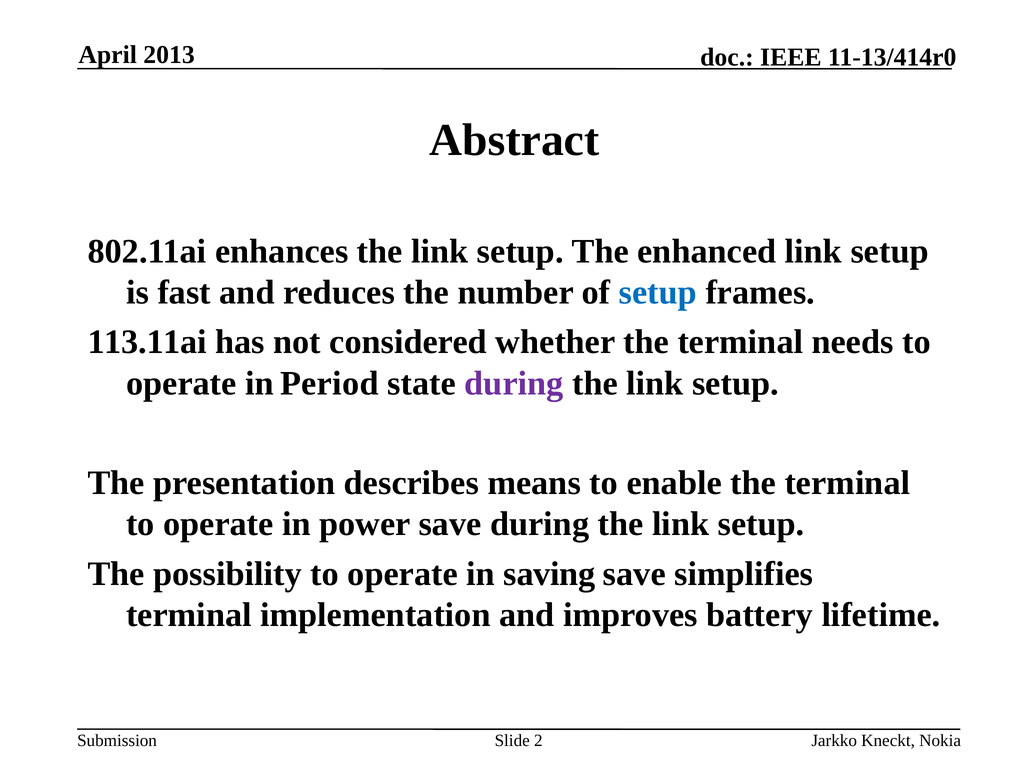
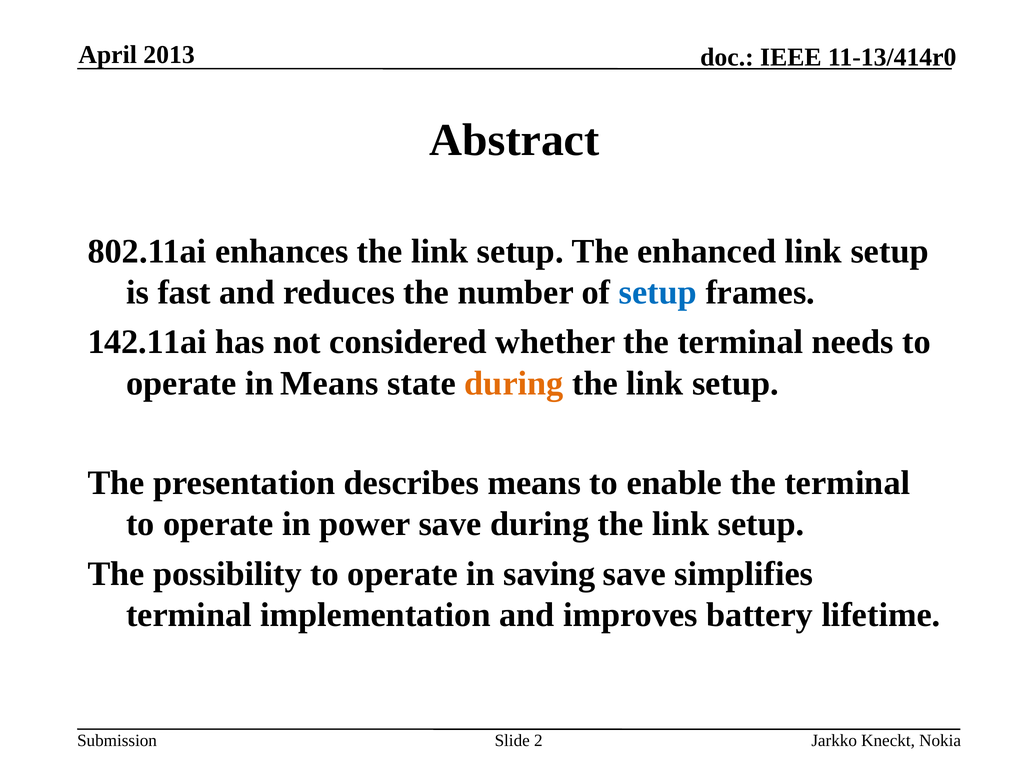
113.11ai: 113.11ai -> 142.11ai (147, 342)
in Period: Period -> Means (329, 383)
during colour: purple -> orange (514, 383)
